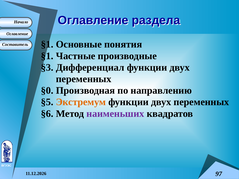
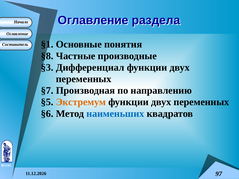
§1: §1 -> §8 (47, 56)
§0: §0 -> §7 (47, 91)
наименьших colour: purple -> blue (115, 114)
